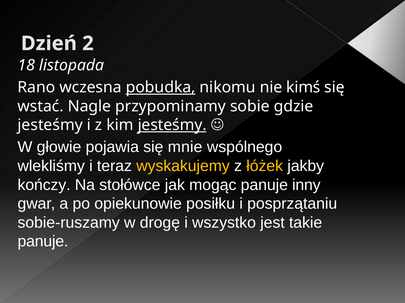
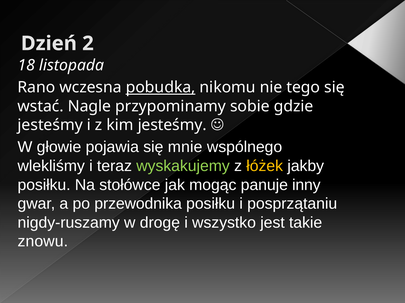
kimś: kimś -> tego (303, 88)
jesteśmy underline: present -> none (172, 125)
wyskakujemy colour: yellow -> light green (183, 166)
kończy: kończy -> posiłku (44, 185)
opiekunowie: opiekunowie -> przewodnika (138, 204)
sobie-ruszamy: sobie-ruszamy -> nigdy-ruszamy (69, 223)
panuje: panuje -> znowu (43, 242)
